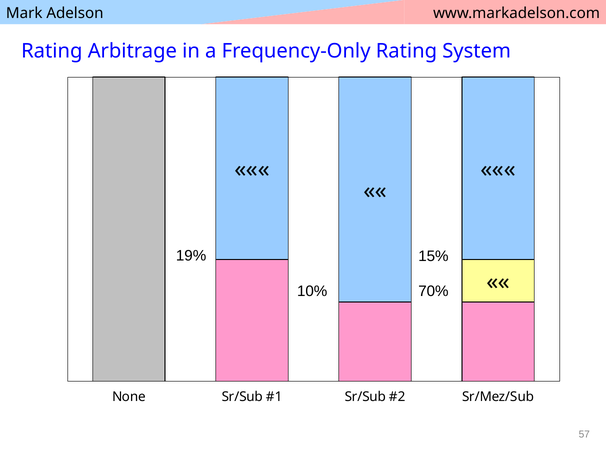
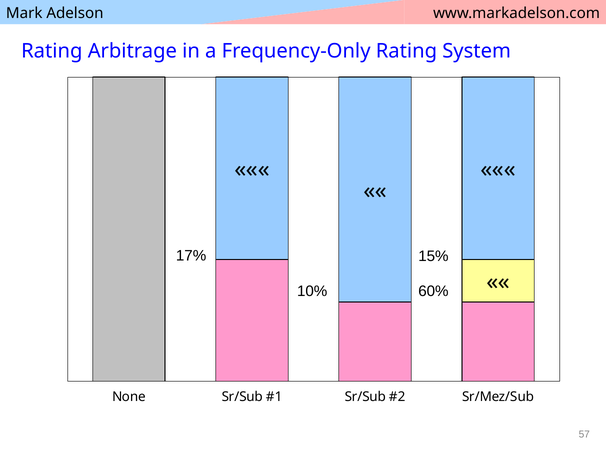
19%: 19% -> 17% (191, 256)
70%: 70% -> 60% (433, 291)
